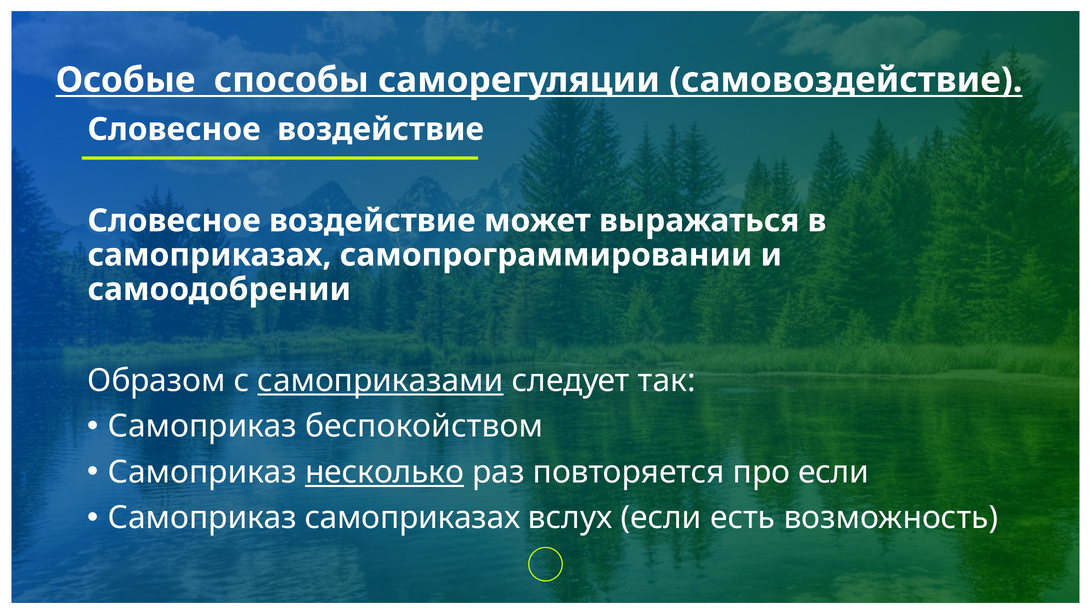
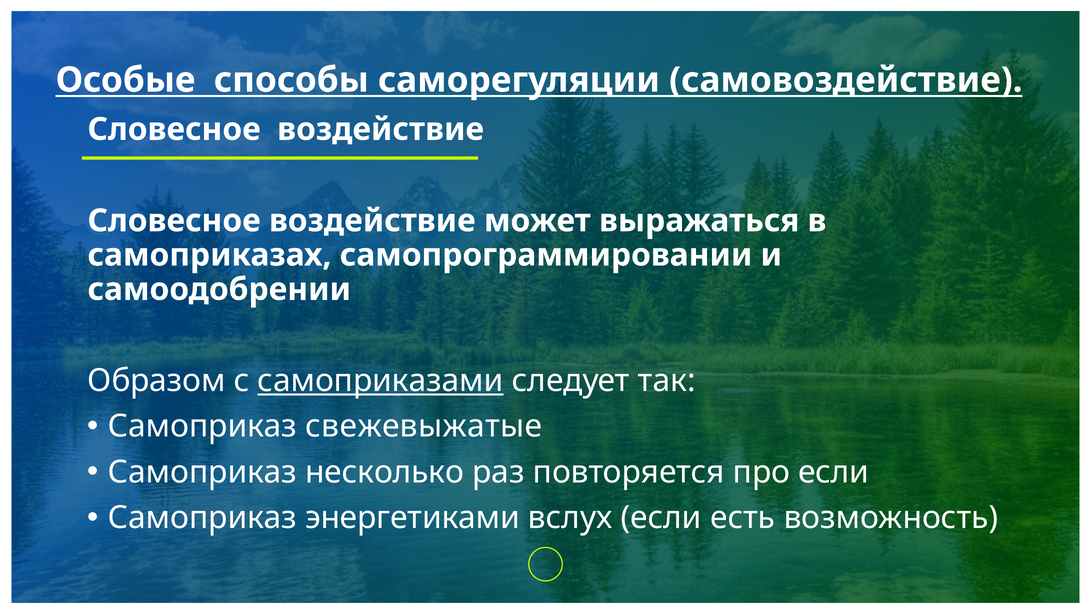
беспокойством: беспокойством -> свежевыжатые (424, 426)
несколько underline: present -> none (385, 472)
Самоприказ самоприказах: самоприказах -> энергетиками (412, 518)
